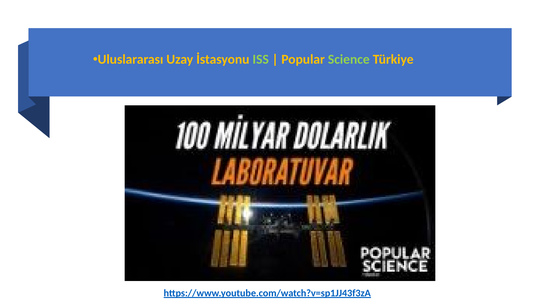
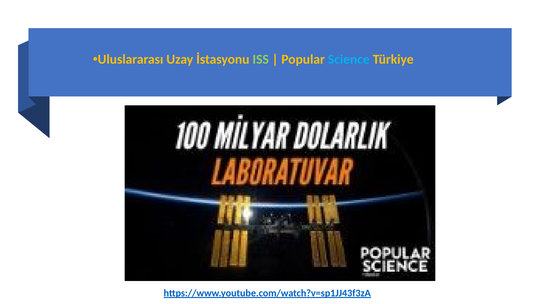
Science colour: light green -> light blue (349, 59)
